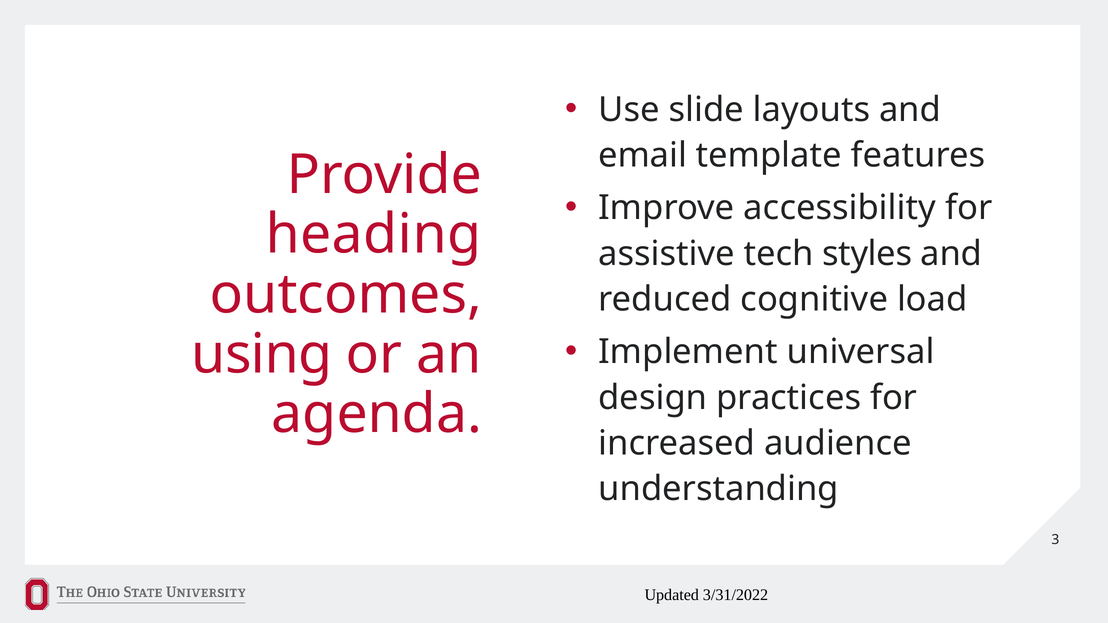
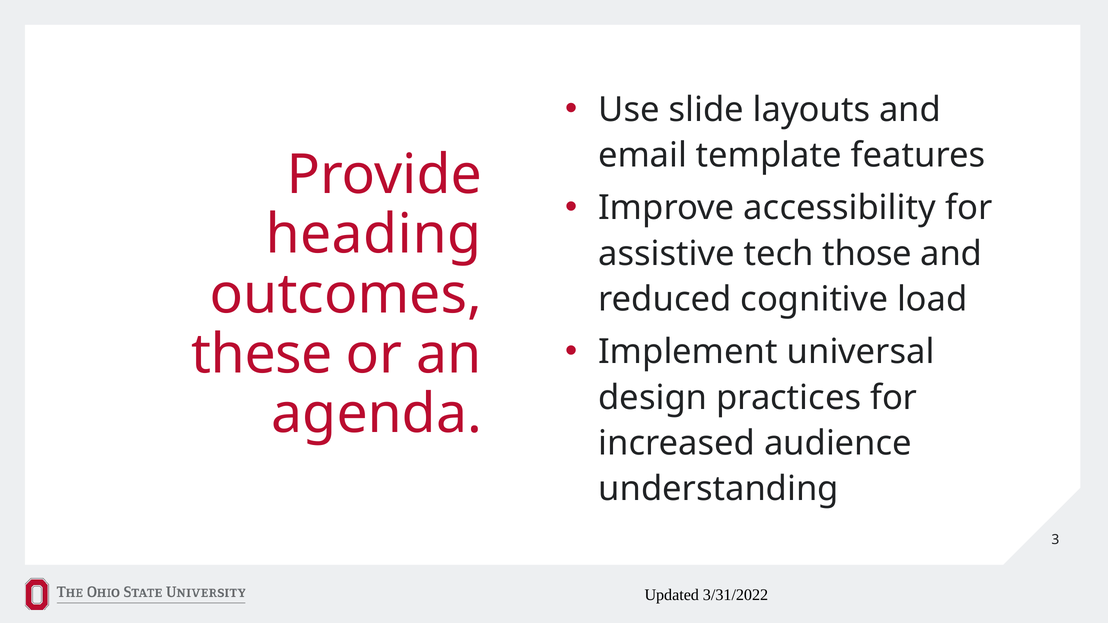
styles: styles -> those (867, 254)
using: using -> these (262, 354)
